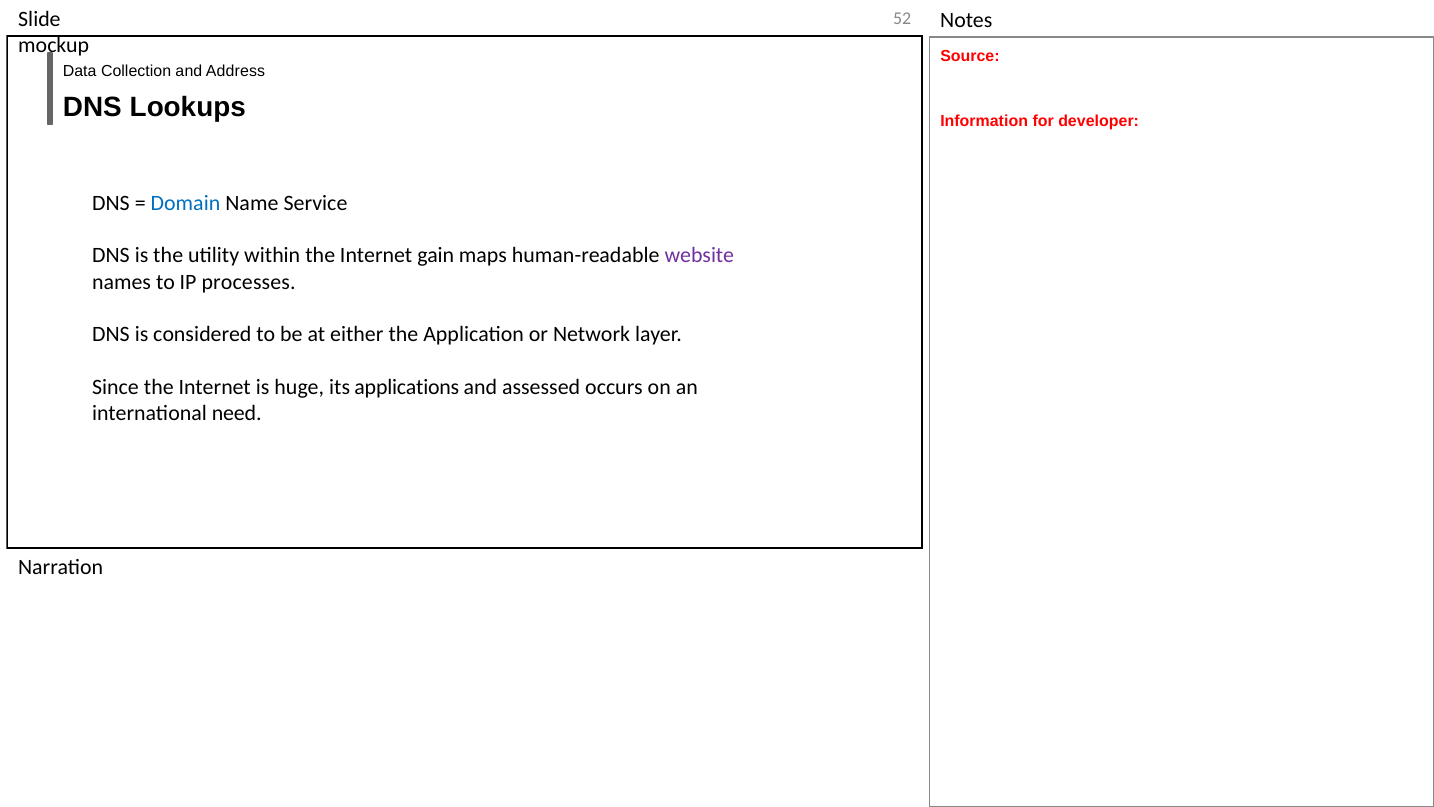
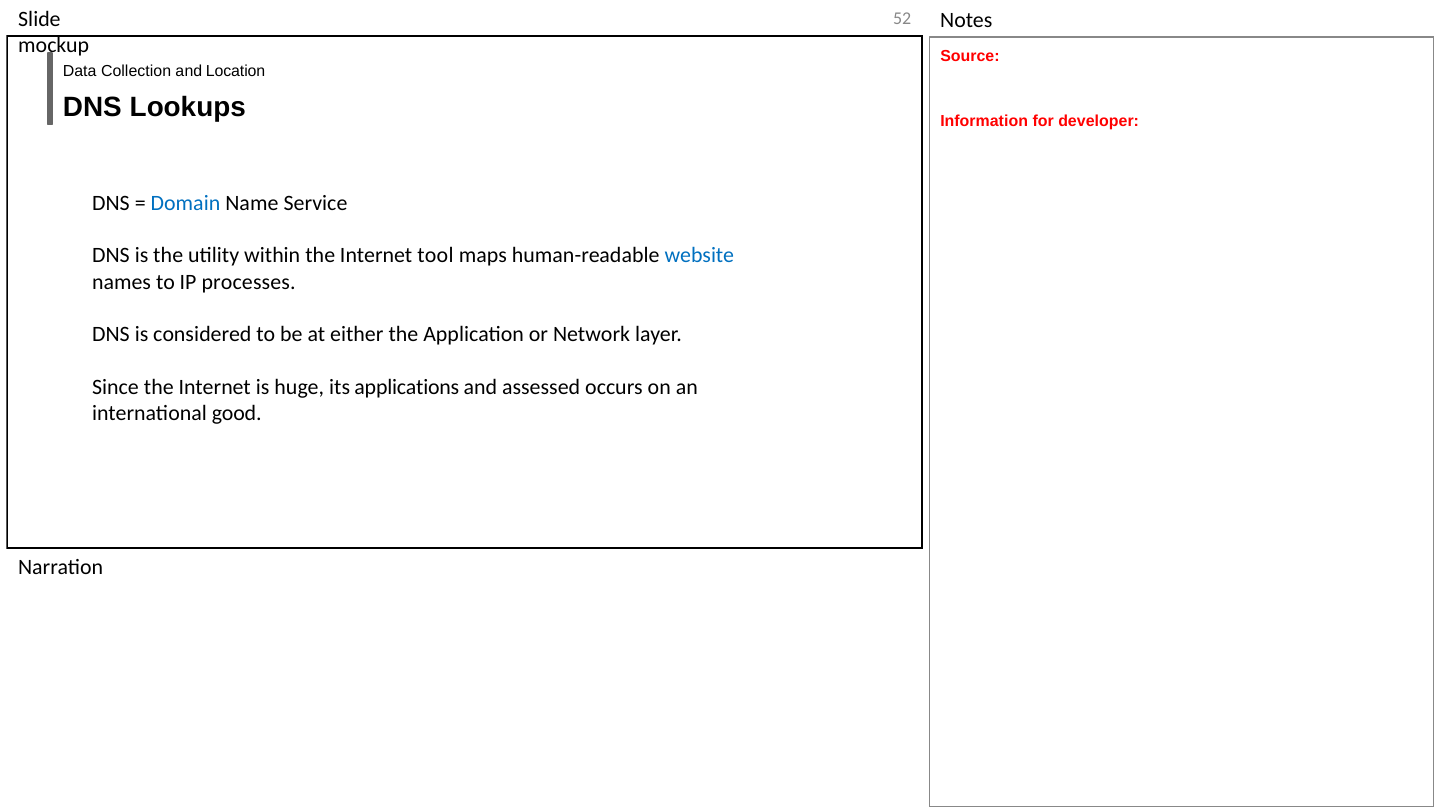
Address: Address -> Location (236, 71)
gain: gain -> tool (435, 256)
website colour: purple -> blue (699, 256)
need: need -> good (237, 413)
